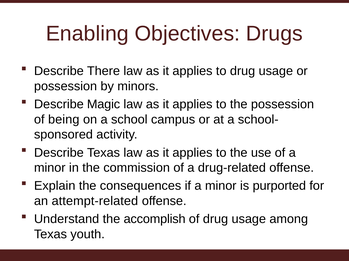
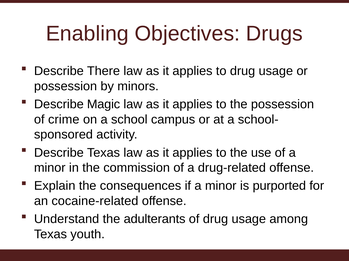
being: being -> crime (64, 120)
attempt-related: attempt-related -> cocaine-related (95, 201)
accomplish: accomplish -> adulterants (155, 220)
